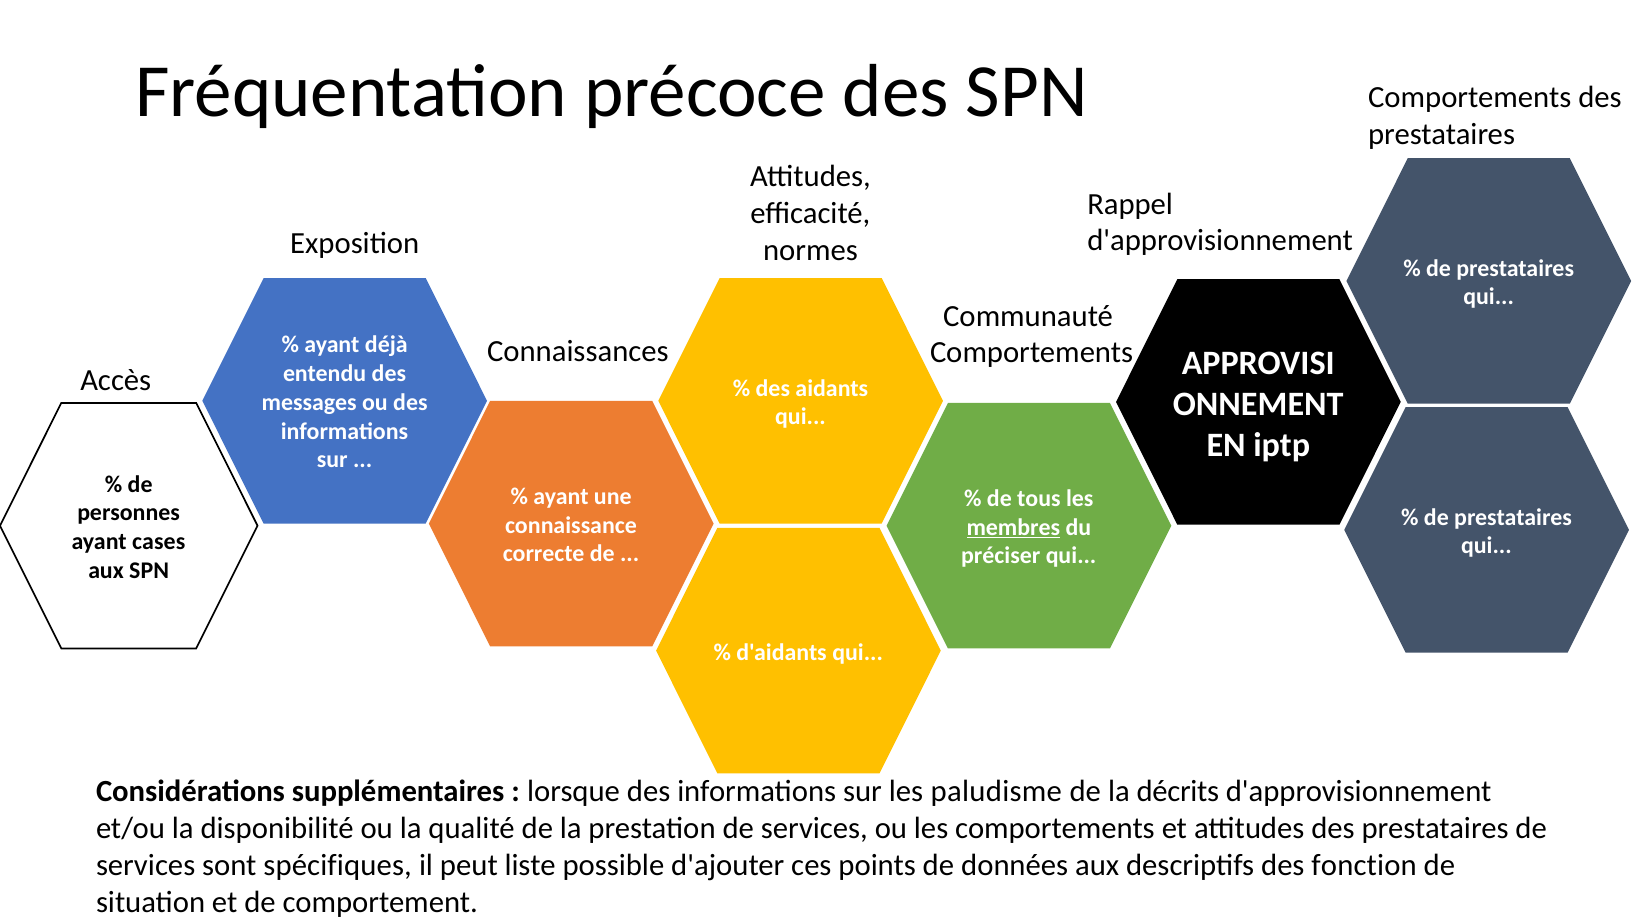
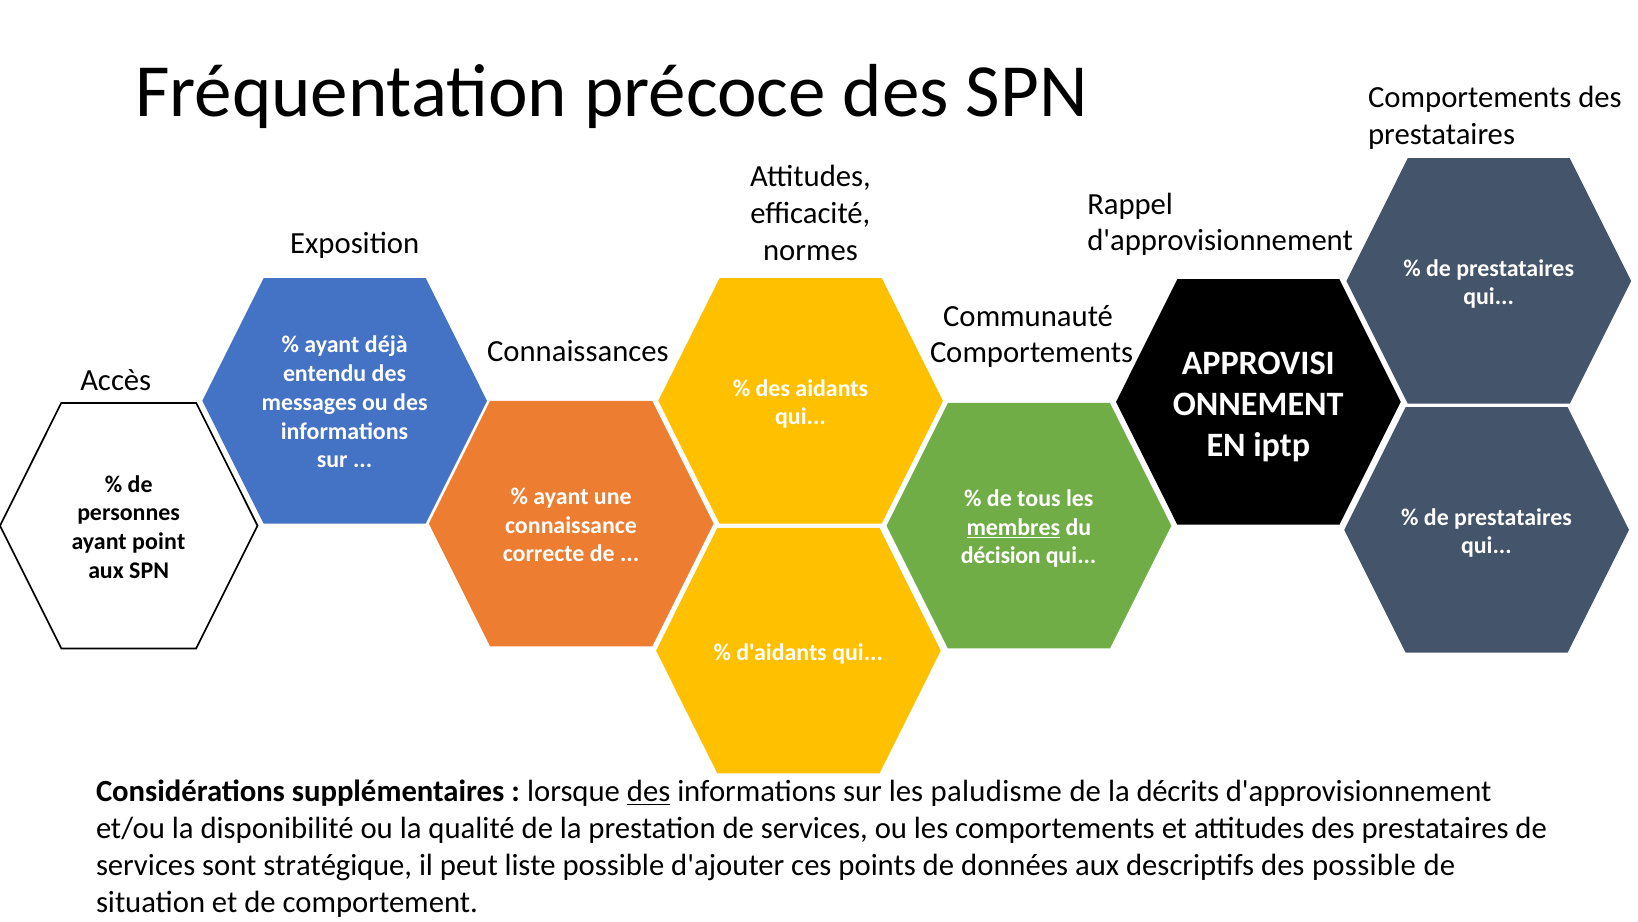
cases: cases -> point (159, 541)
préciser: préciser -> décision (1001, 556)
des underline: none -> present (649, 791)
spécifiques: spécifiques -> stratégique (338, 865)
des fonction: fonction -> possible (1364, 865)
